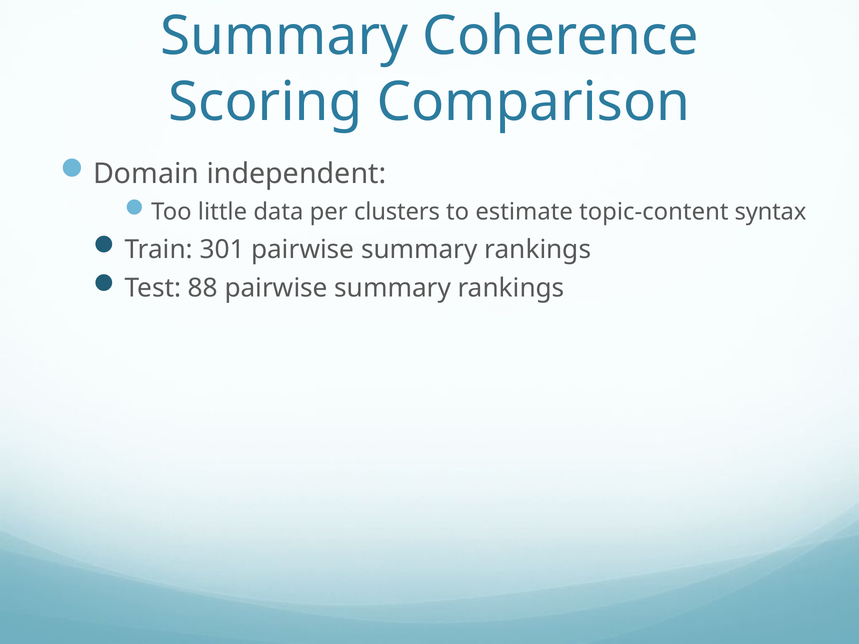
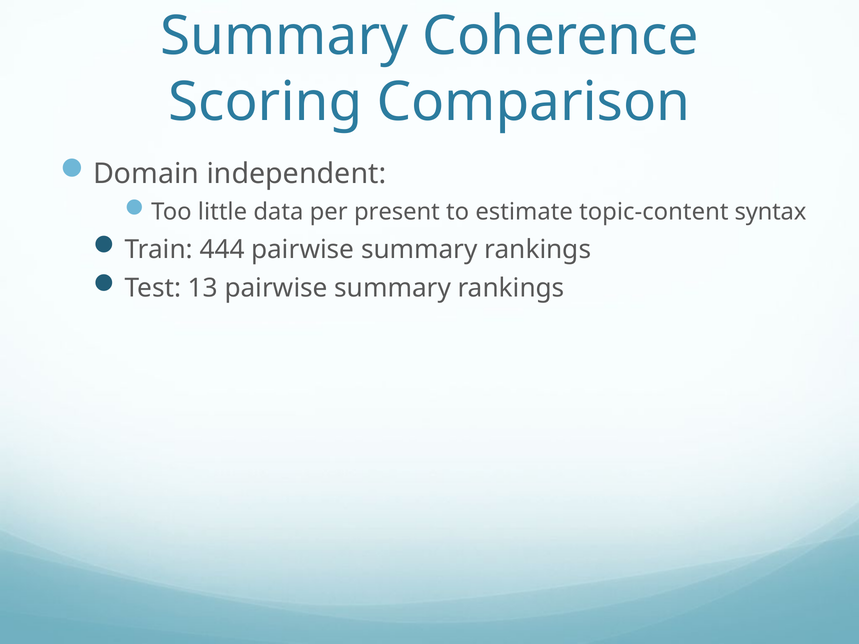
clusters: clusters -> present (397, 212)
301: 301 -> 444 (222, 250)
88: 88 -> 13 (203, 288)
